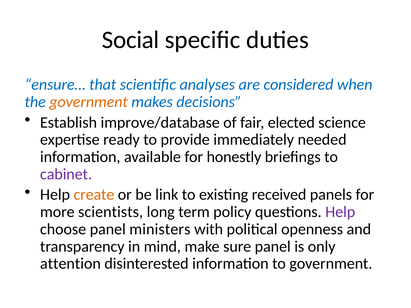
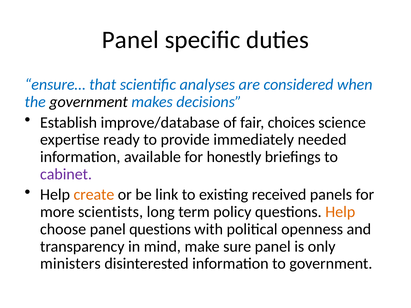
Social: Social -> Panel (130, 40)
government colour: orange -> black (89, 102)
elected: elected -> choices (291, 123)
Help colour: purple -> orange (340, 212)
panel ministers: ministers -> questions (160, 229)
attention: attention -> ministers (70, 264)
